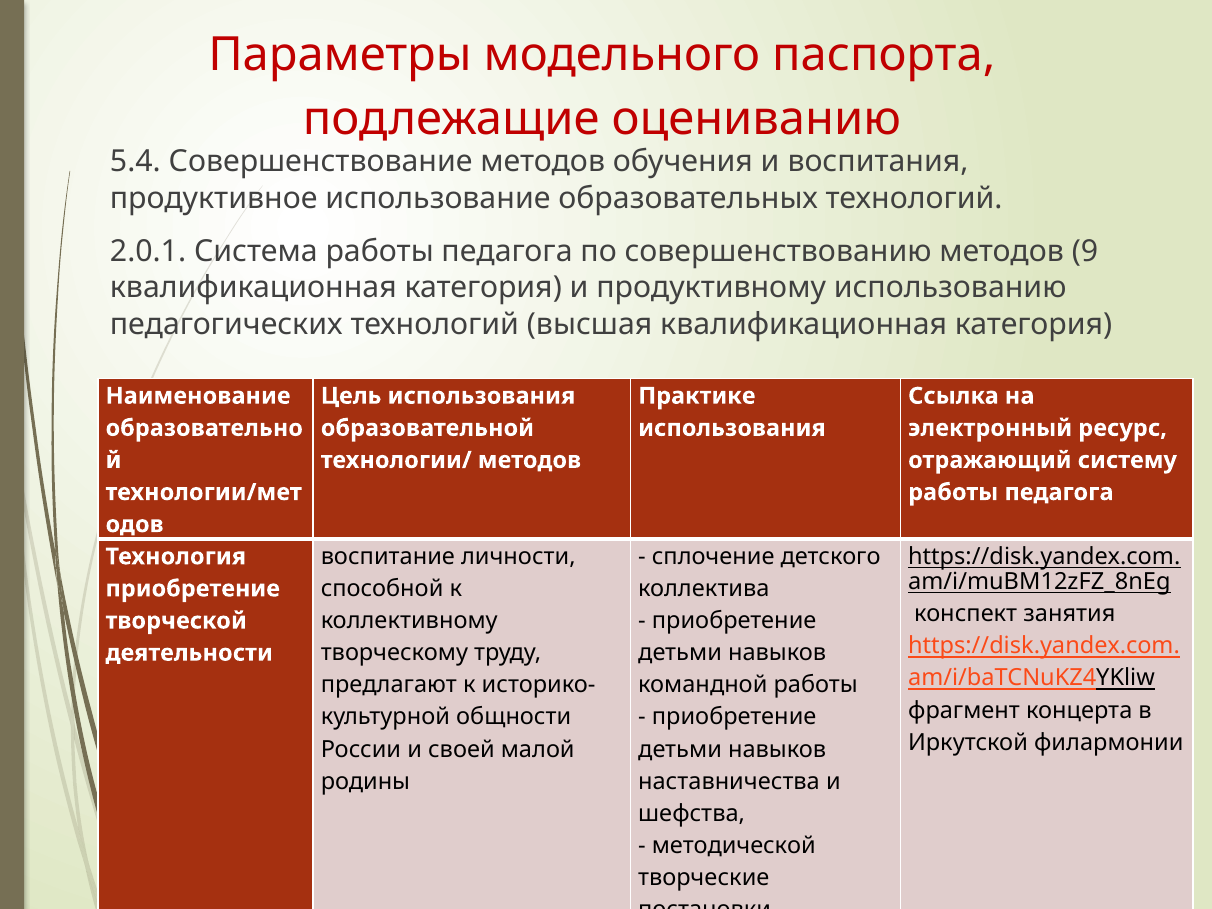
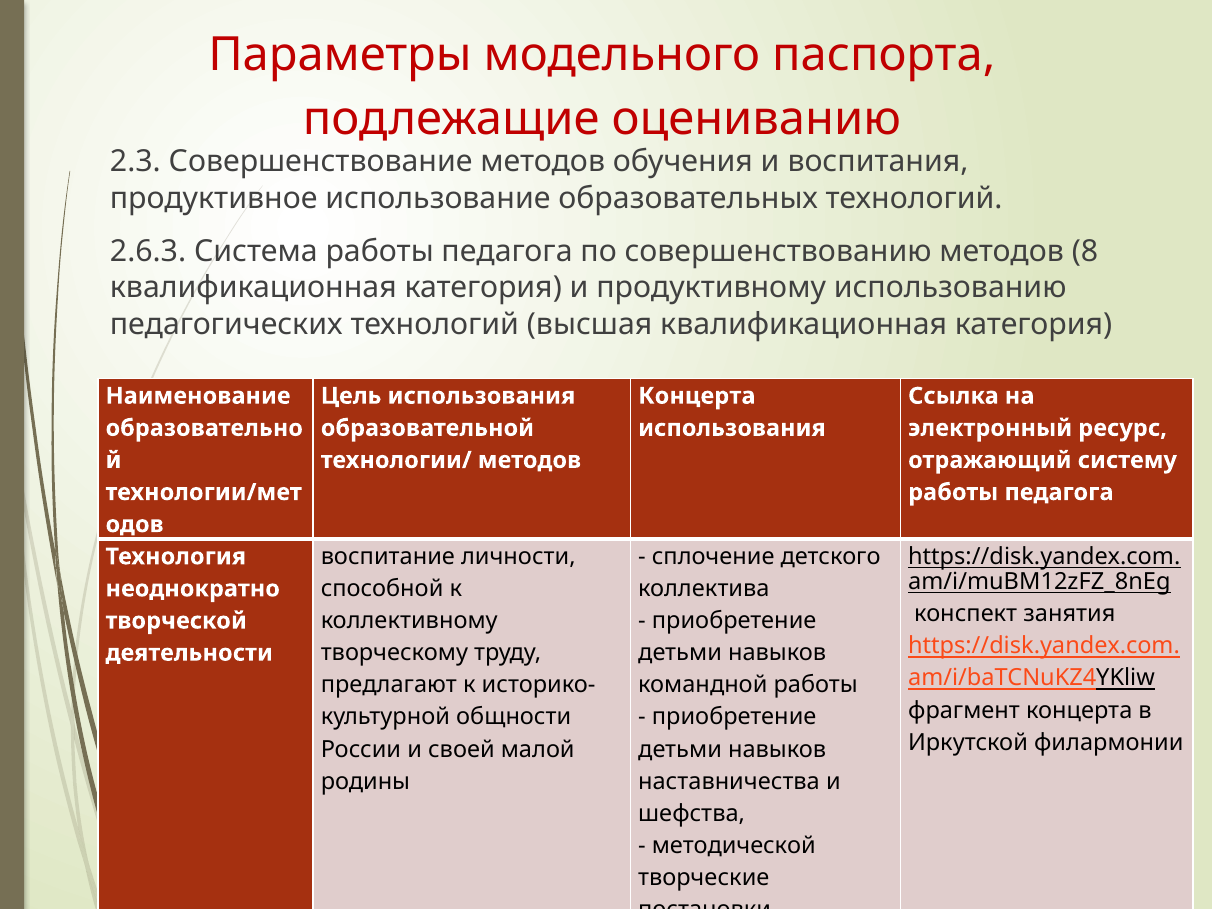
5.4: 5.4 -> 2.3 (135, 162)
2.0.1: 2.0.1 -> 2.6.3 (148, 252)
9: 9 -> 8 (1085, 252)
Практике: Практике -> Концерта (697, 396)
приобретение: приобретение -> неоднократно (193, 589)
